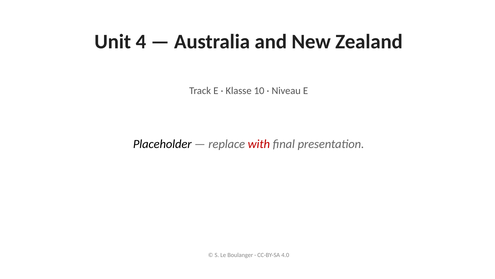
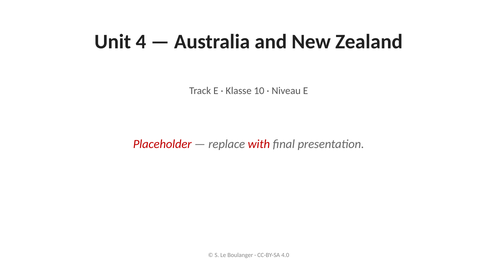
Placeholder colour: black -> red (162, 144)
